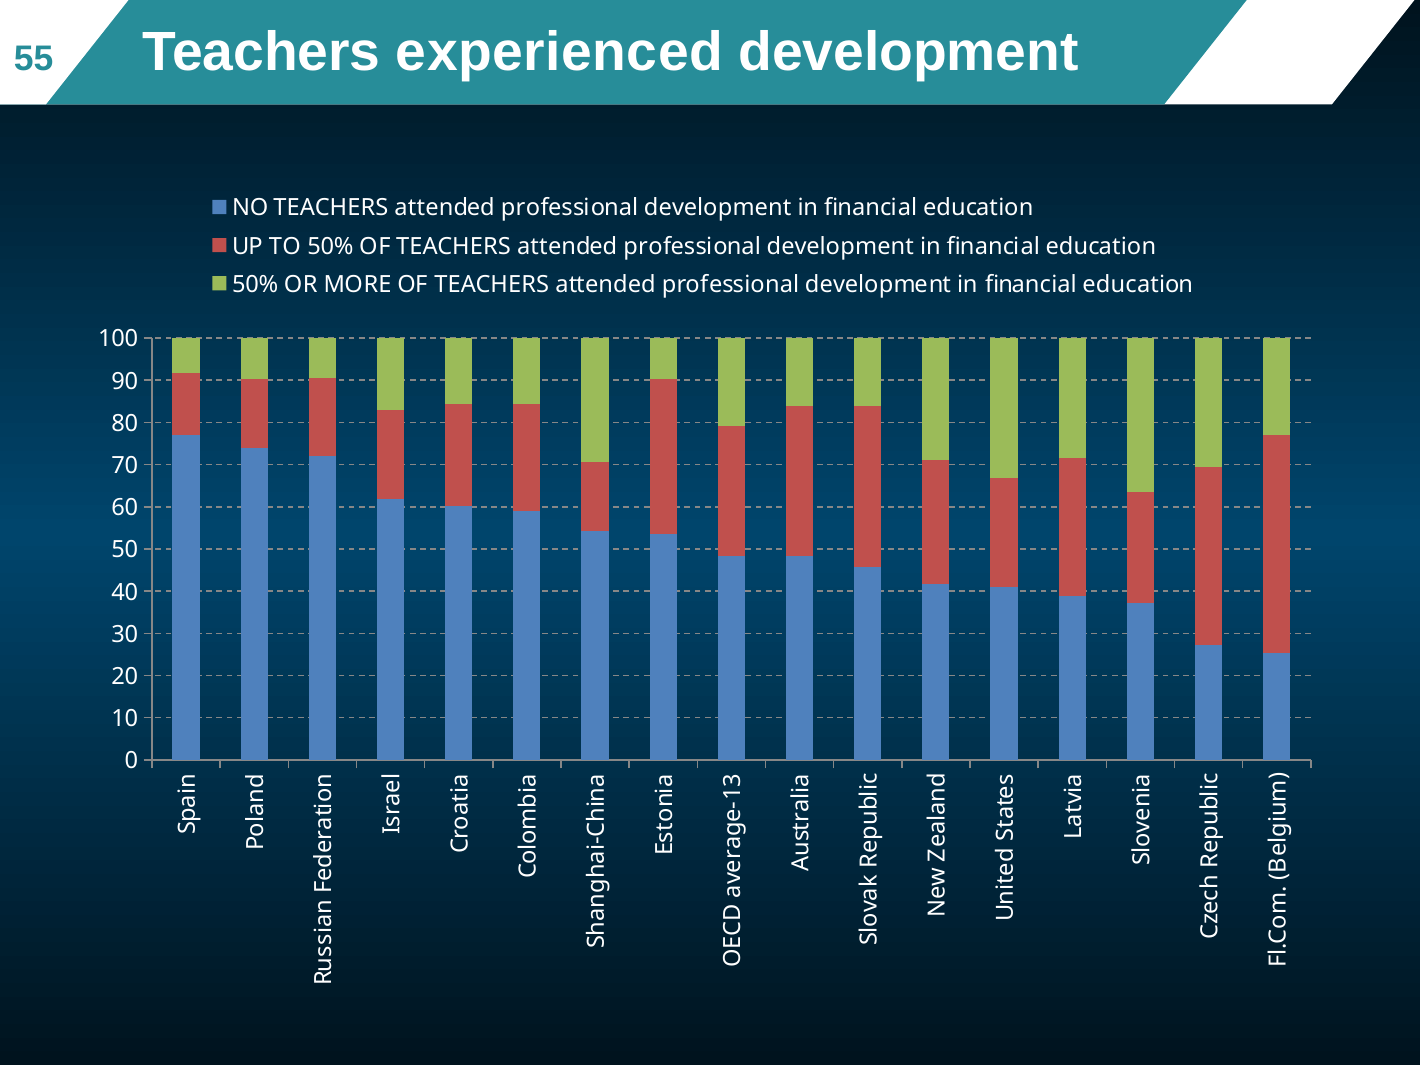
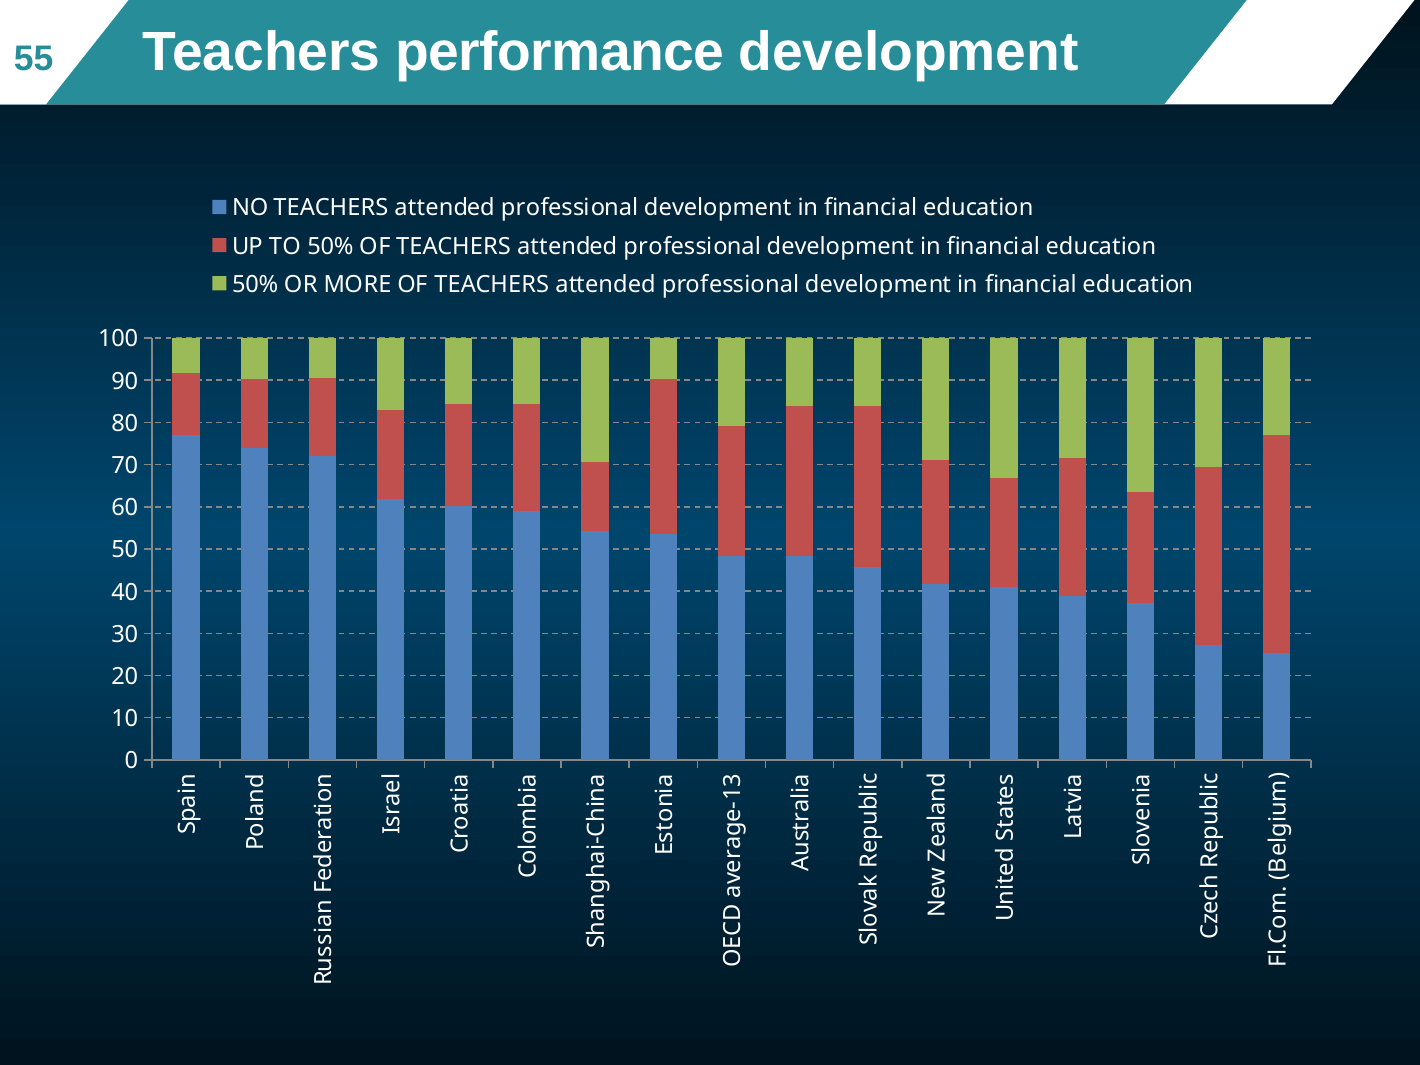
experienced: experienced -> performance (560, 52)
